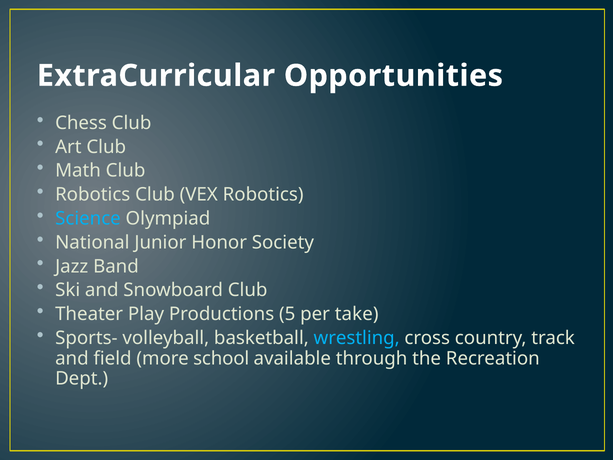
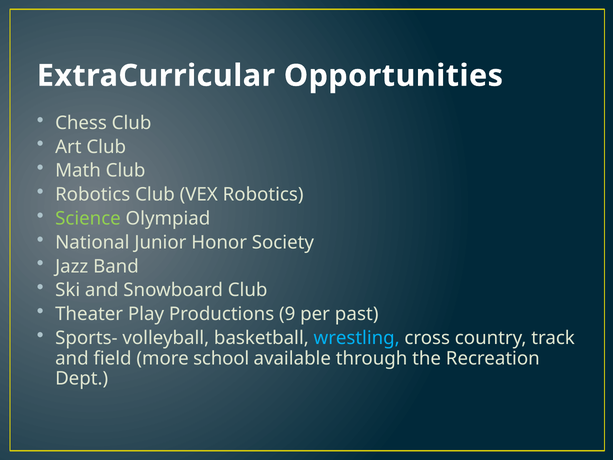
Science colour: light blue -> light green (88, 218)
5: 5 -> 9 (287, 314)
take: take -> past (357, 314)
